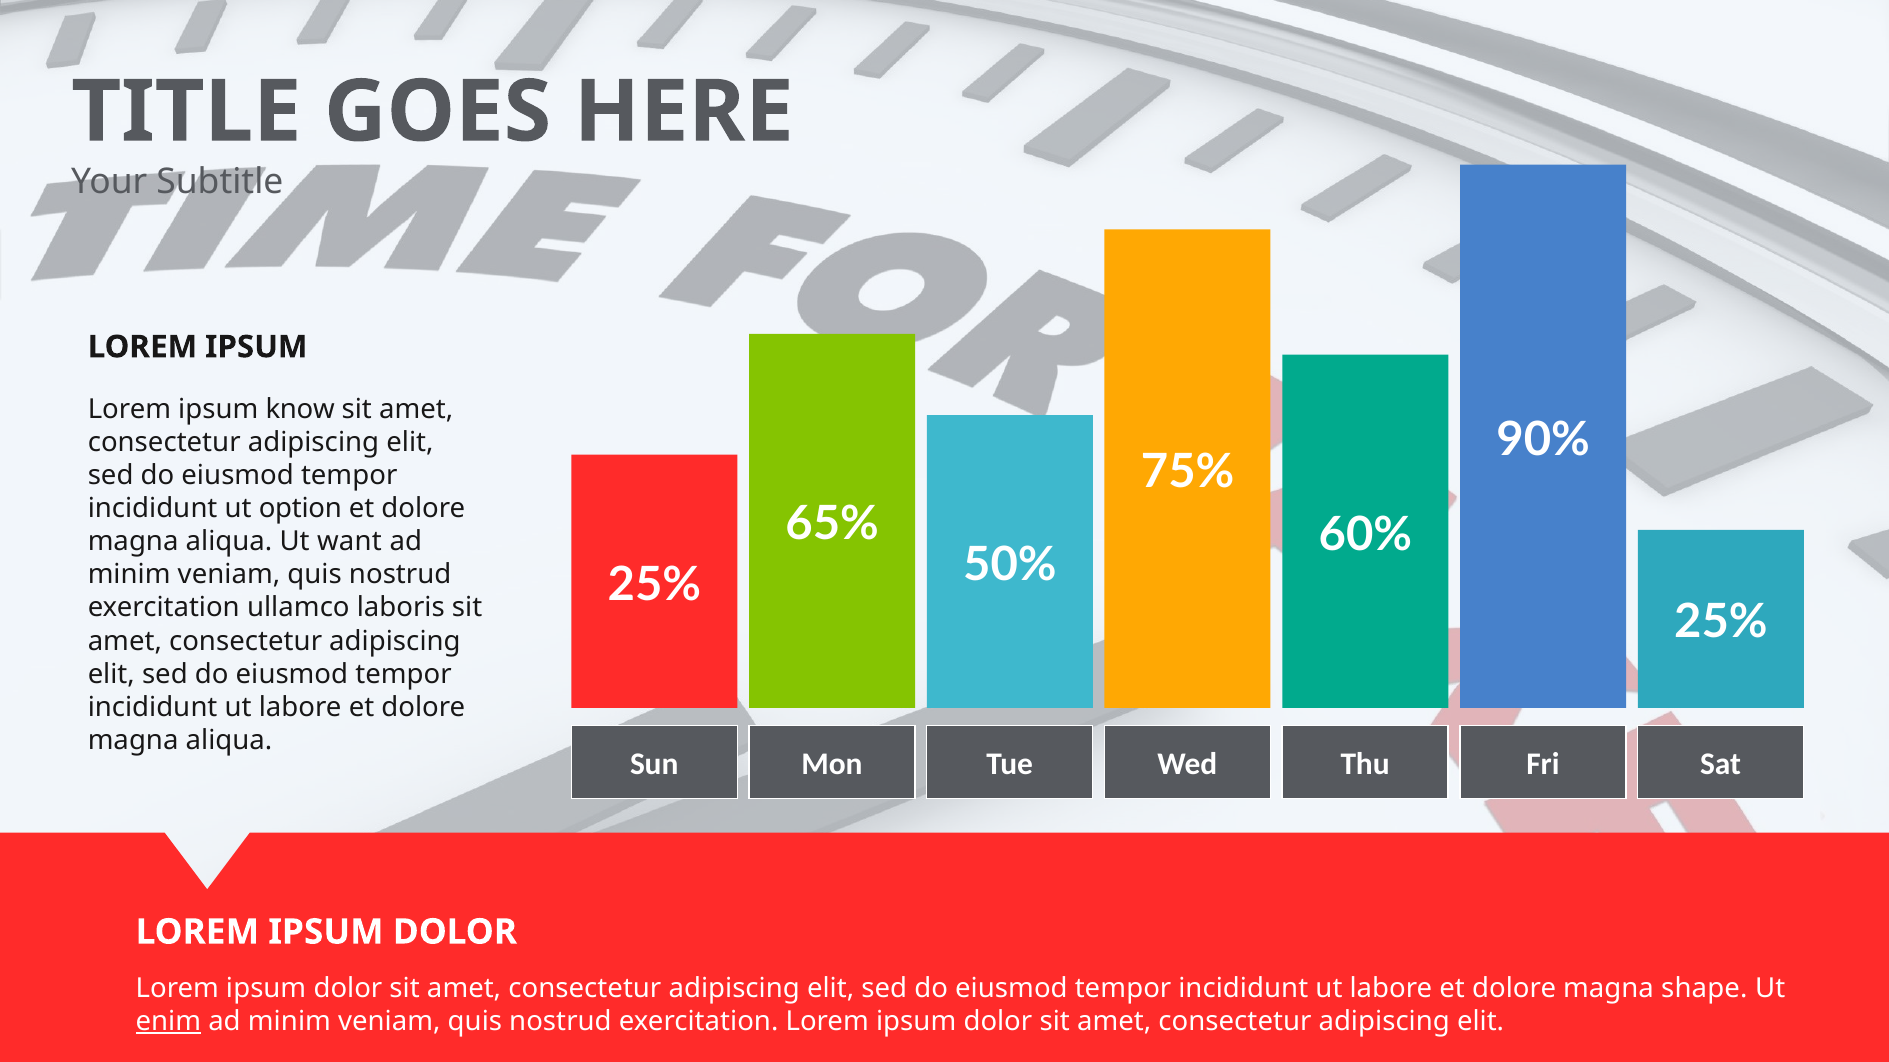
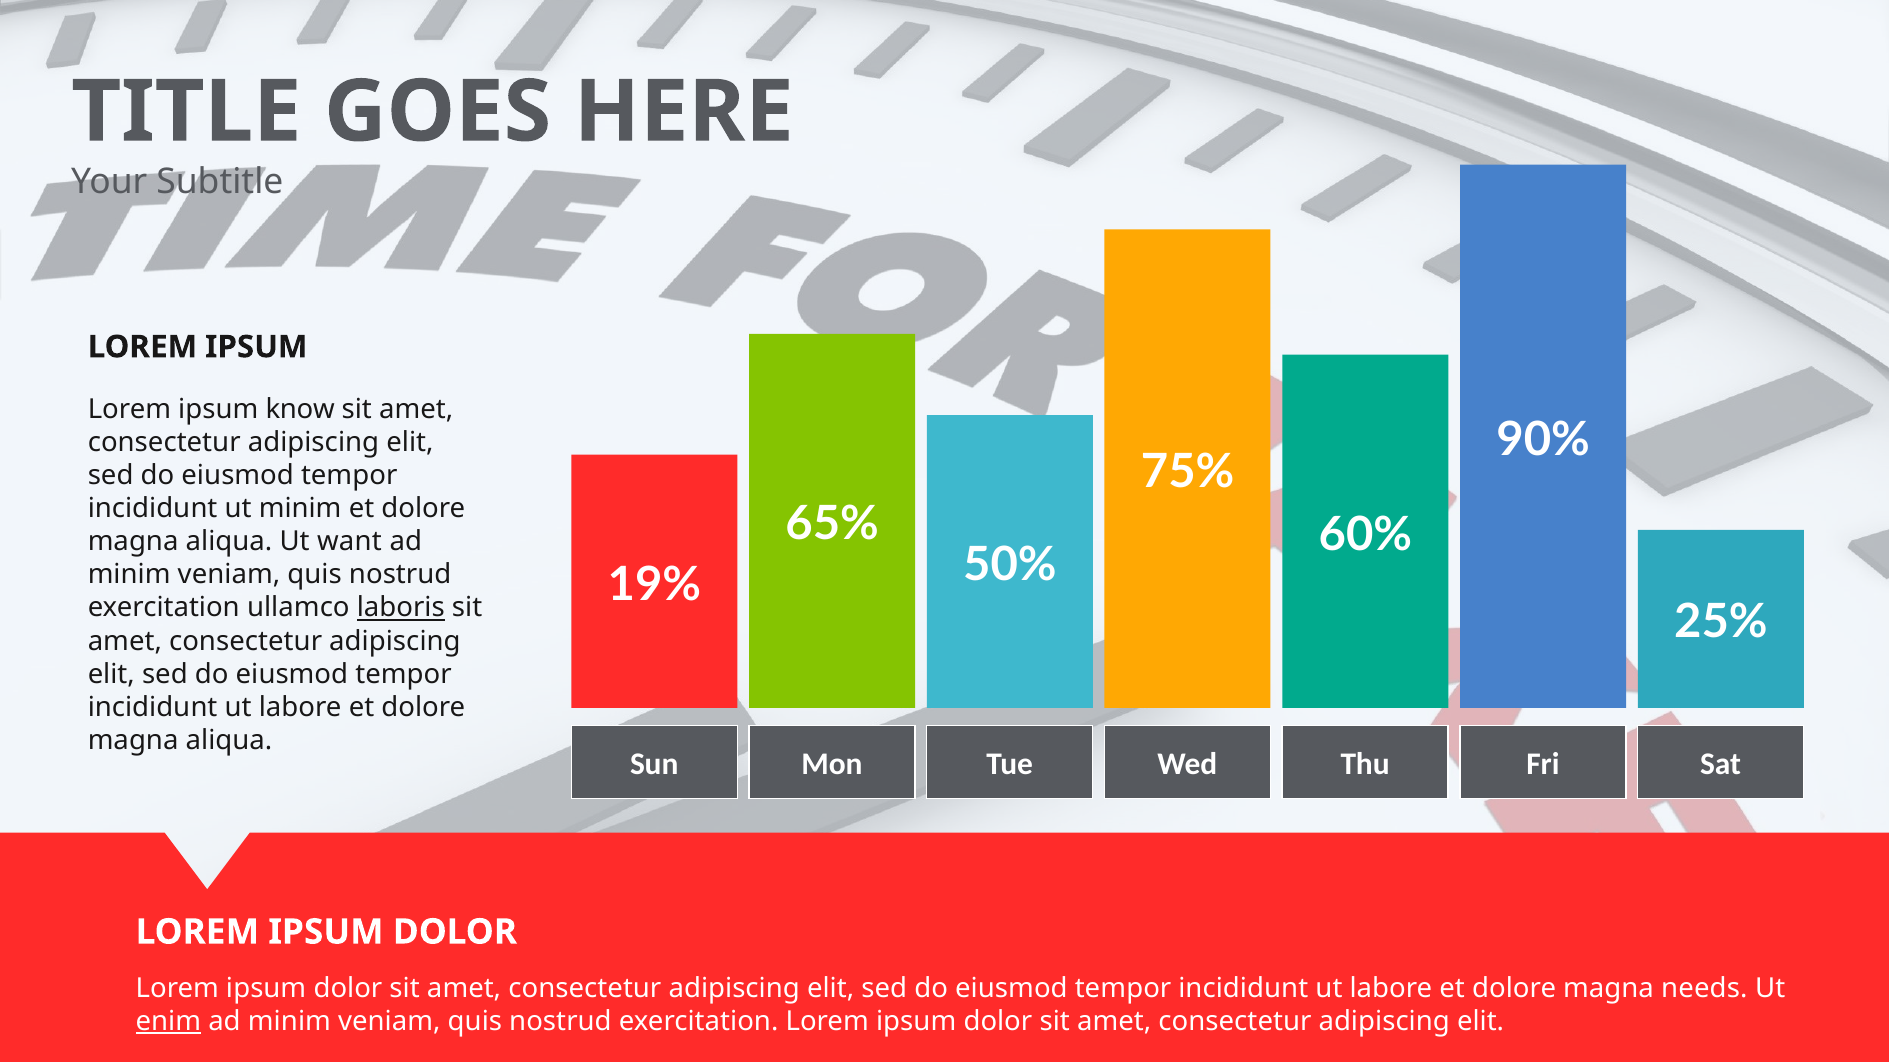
ut option: option -> minim (300, 509)
25%: 25% -> 19% (654, 585)
laboris underline: none -> present (401, 608)
shape: shape -> needs (1704, 988)
